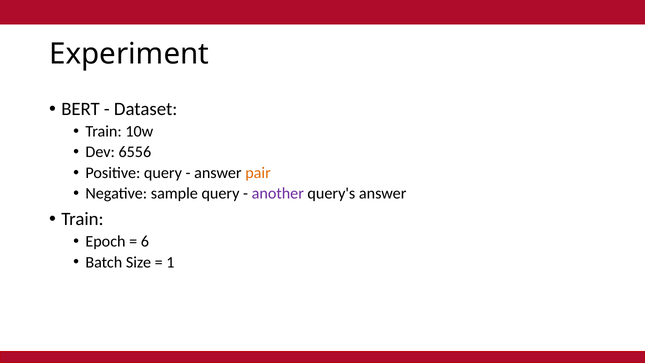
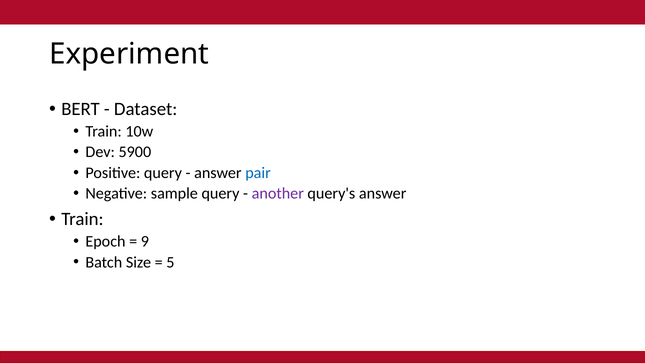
6556: 6556 -> 5900 (135, 152)
pair colour: orange -> blue (258, 173)
6: 6 -> 9 (145, 241)
1: 1 -> 5 (170, 262)
